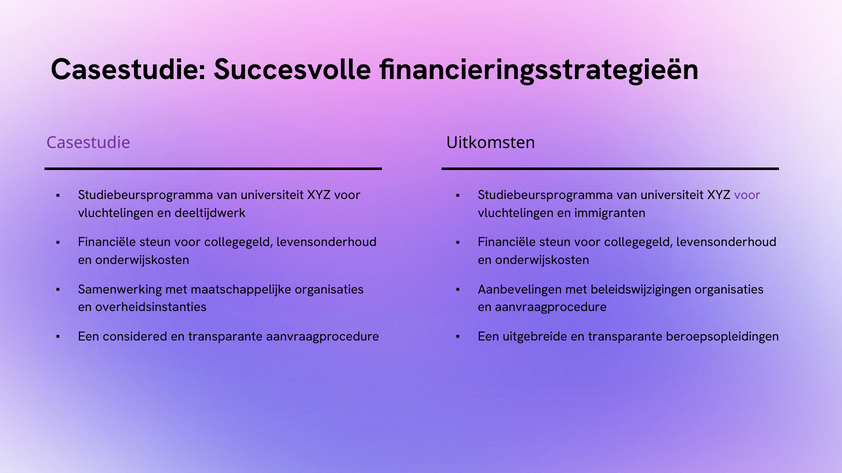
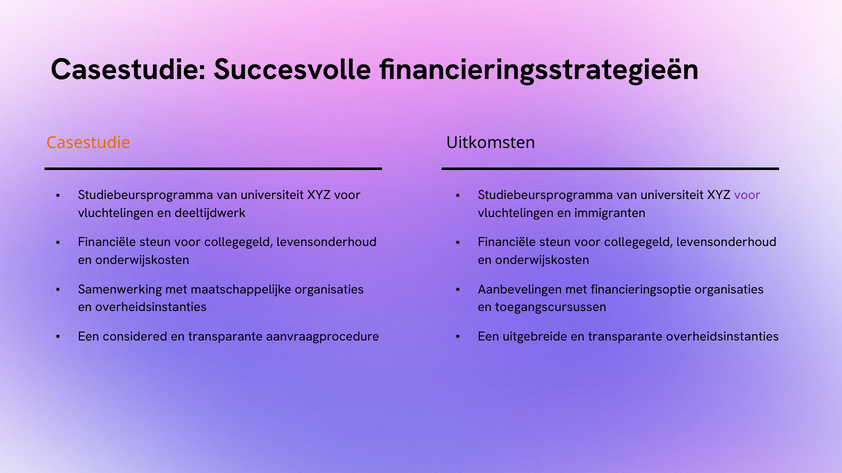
Casestudie colour: purple -> orange (88, 143)
beleidswijzigingen: beleidswijzigingen -> financieringsoptie (641, 290)
en aanvraagprocedure: aanvraagprocedure -> toegangscursussen (551, 307)
transparante beroepsopleidingen: beroepsopleidingen -> overheidsinstanties (722, 337)
